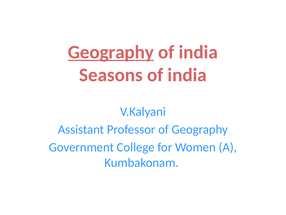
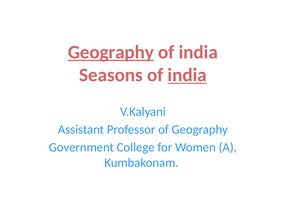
india underline: none -> present (187, 75)
